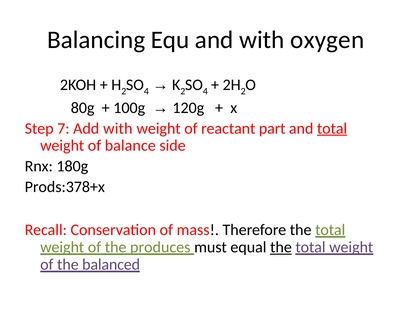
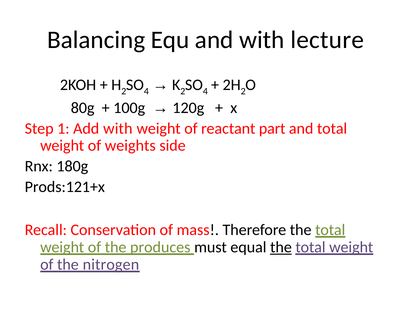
oxygen: oxygen -> lecture (327, 40)
7: 7 -> 1 (63, 128)
total underline: present -> none (332, 128)
balance: balance -> weights (130, 146)
Prods:378+x: Prods:378+x -> Prods:121+x (65, 187)
balanced: balanced -> nitrogen (111, 265)
